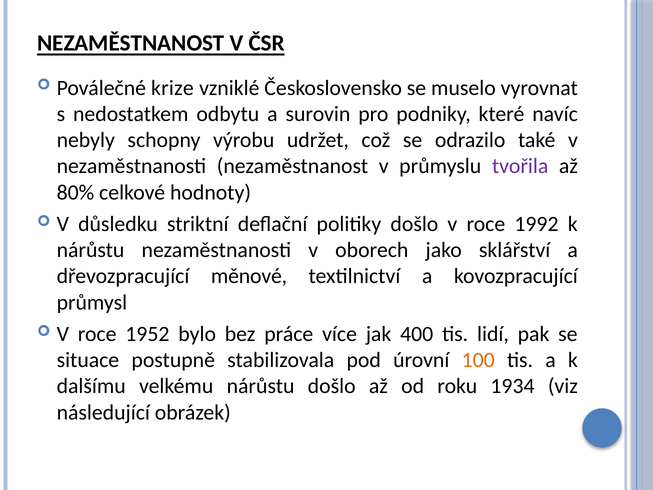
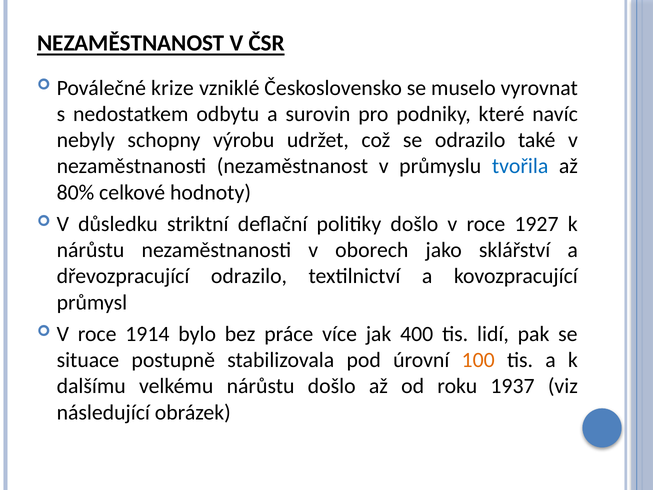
tvořila colour: purple -> blue (520, 166)
1992: 1992 -> 1927 (536, 224)
dřevozpracující měnové: měnové -> odrazilo (249, 276)
1952: 1952 -> 1914 (147, 334)
1934: 1934 -> 1937 (513, 386)
